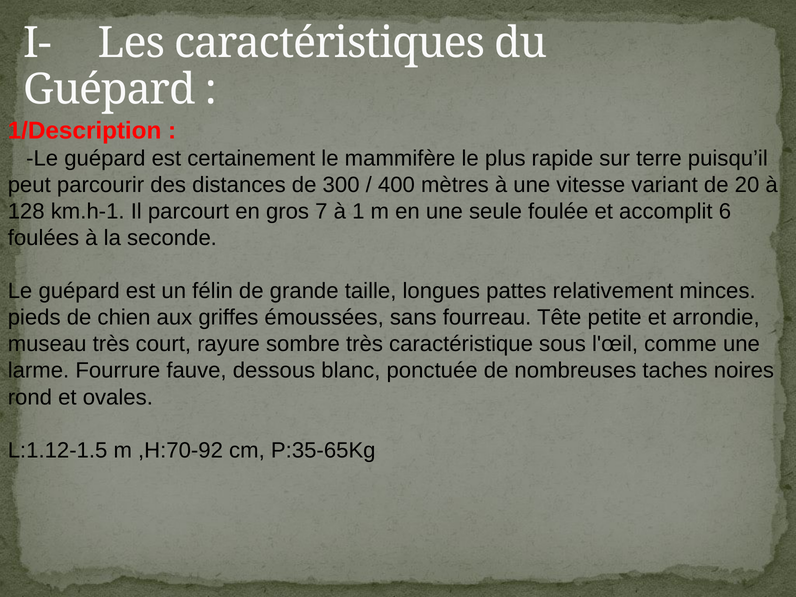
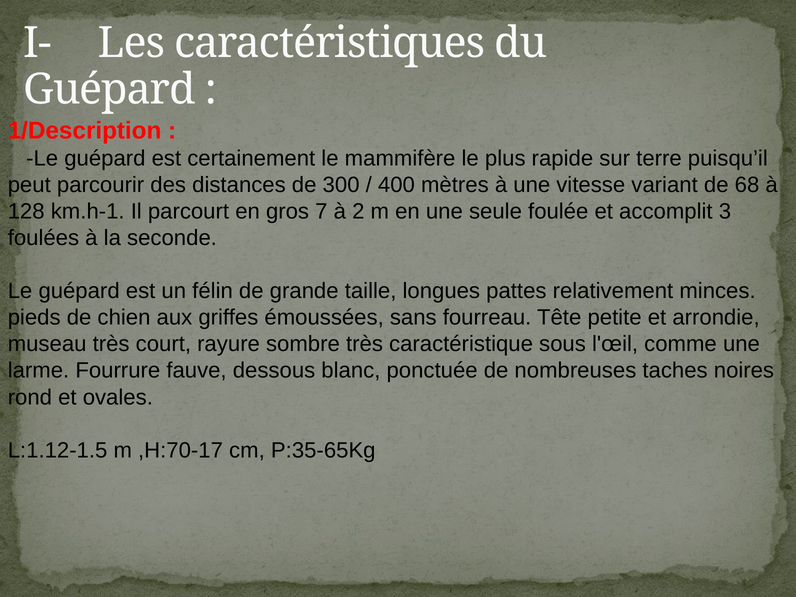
20: 20 -> 68 (747, 185)
1: 1 -> 2 (358, 211)
6: 6 -> 3 (725, 211)
,H:70-92: ,H:70-92 -> ,H:70-17 (181, 450)
